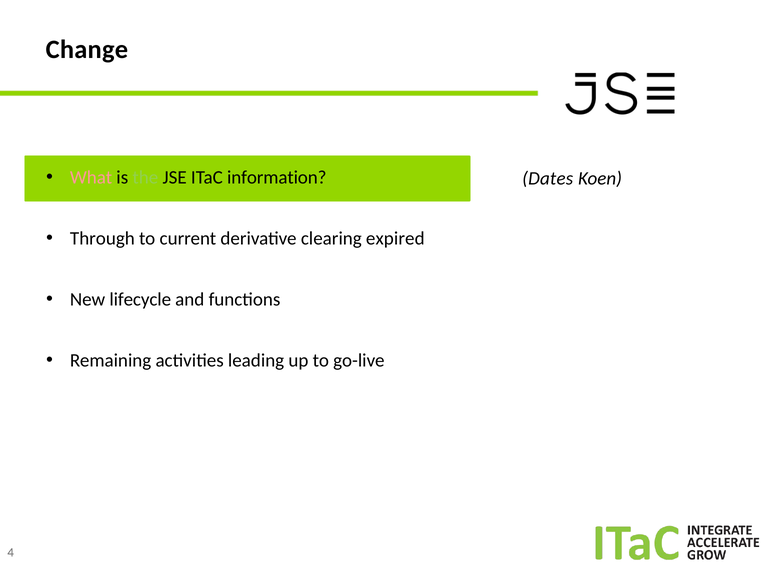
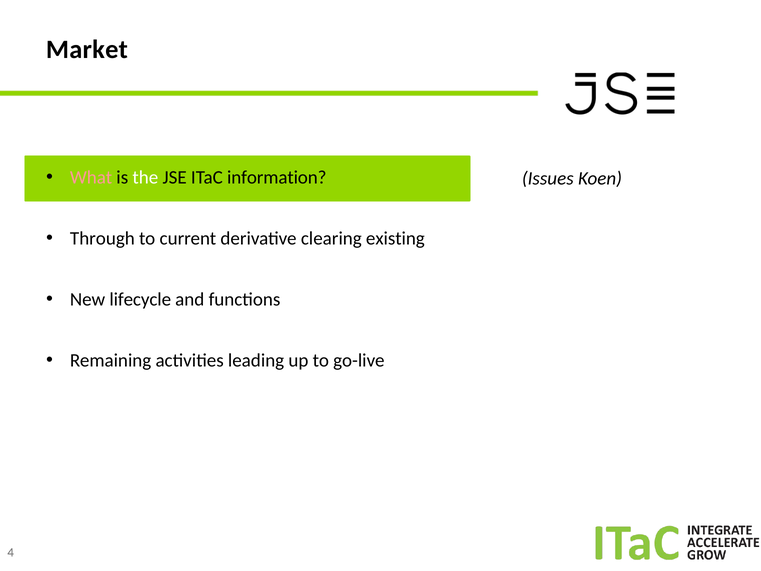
Change: Change -> Market (87, 49)
the colour: light green -> white (145, 177)
Dates: Dates -> Issues (548, 178)
expired: expired -> existing (395, 238)
